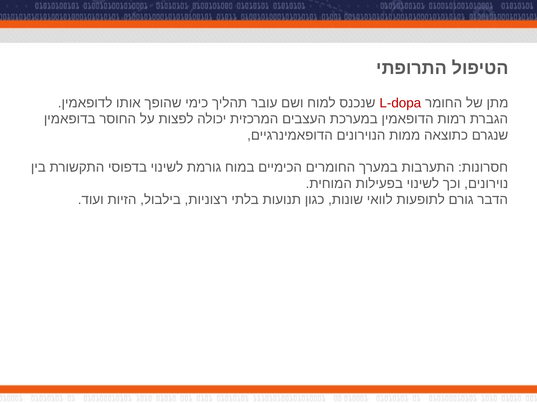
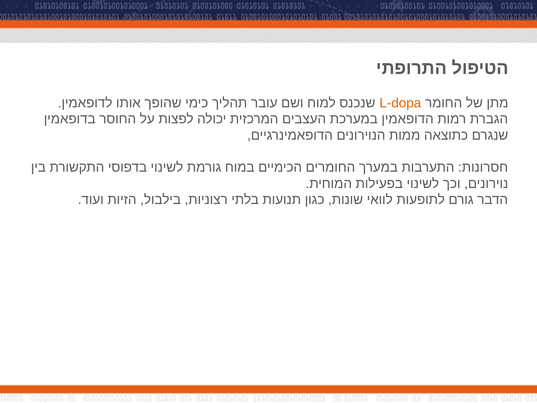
L-dopa colour: red -> orange (400, 103)
